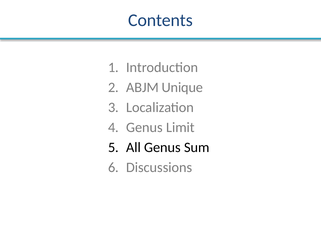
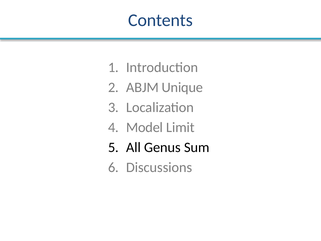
Genus: Genus -> Model (145, 127)
